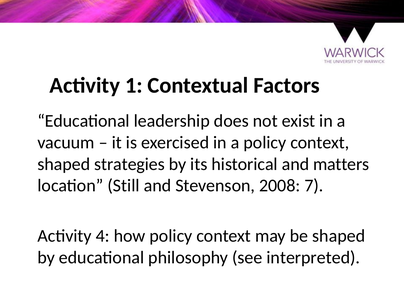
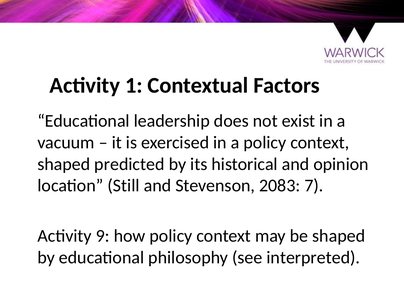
strategies: strategies -> predicted (129, 164)
matters: matters -> opinion (341, 164)
2008: 2008 -> 2083 (280, 186)
4: 4 -> 9 (103, 236)
